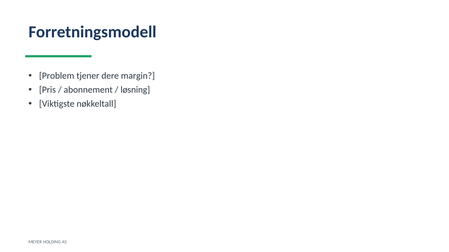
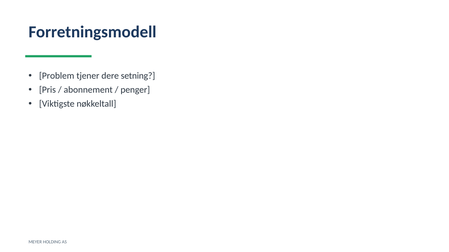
margin: margin -> setning (138, 76)
løsning: løsning -> penger (135, 90)
